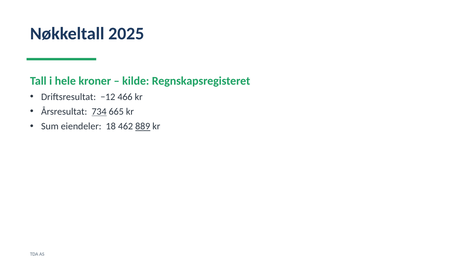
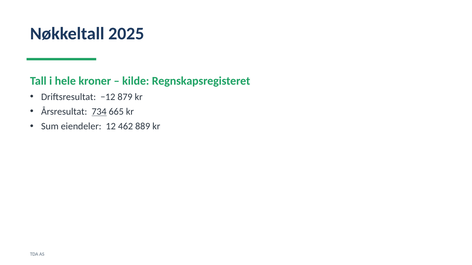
466: 466 -> 879 (125, 97)
18: 18 -> 12 (111, 127)
889 underline: present -> none (143, 127)
